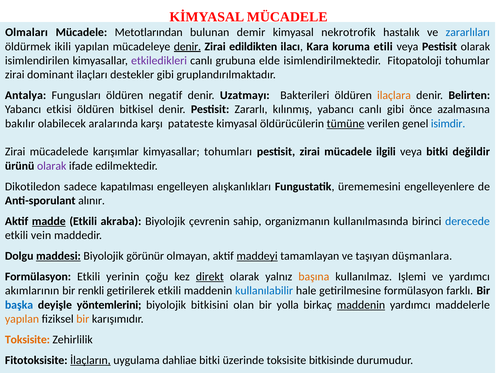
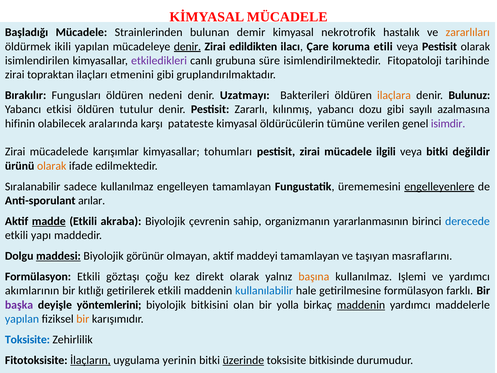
Olmaları: Olmaları -> Başladığı (27, 32)
Metotlarından: Metotlarından -> Strainlerinden (149, 32)
zararlıları colour: blue -> orange (468, 32)
Kara: Kara -> Çare (318, 46)
elde: elde -> süre (269, 61)
tohumlar: tohumlar -> tarihinde (467, 61)
dominant: dominant -> topraktan (50, 75)
destekler: destekler -> etmenini (132, 75)
Antalya: Antalya -> Bırakılır (26, 95)
negatif: negatif -> nedeni (165, 95)
Belirten: Belirten -> Bulunuz (469, 95)
bitkisel: bitkisel -> tutulur (136, 109)
yabancı canlı: canlı -> dozu (370, 109)
önce: önce -> sayılı (421, 109)
bakılır: bakılır -> hifinin (20, 123)
tümüne underline: present -> none (346, 123)
isimdir colour: blue -> purple (448, 123)
olarak colour: purple -> orange (52, 166)
Dikotiledon: Dikotiledon -> Sıralanabilir (33, 186)
sadece kapatılması: kapatılması -> kullanılmaz (127, 186)
engelleyen alışkanlıkları: alışkanlıkları -> tamamlayan (242, 186)
engelleyenlere underline: none -> present (439, 186)
alınır: alınır -> arılar (92, 200)
kullanılmasında: kullanılmasında -> yararlanmasının (371, 221)
vein: vein -> yapı (41, 235)
maddeyi underline: present -> none (257, 256)
düşmanlara: düşmanlara -> masraflarını (422, 256)
yerinin: yerinin -> göztaşı (123, 276)
direkt underline: present -> none (210, 276)
renkli: renkli -> kıtlığı (91, 291)
başka colour: blue -> purple (19, 305)
yapılan colour: orange -> blue (22, 319)
Toksisite colour: orange -> blue (27, 339)
dahliae: dahliae -> yerinin (179, 360)
üzerinde underline: none -> present (243, 360)
